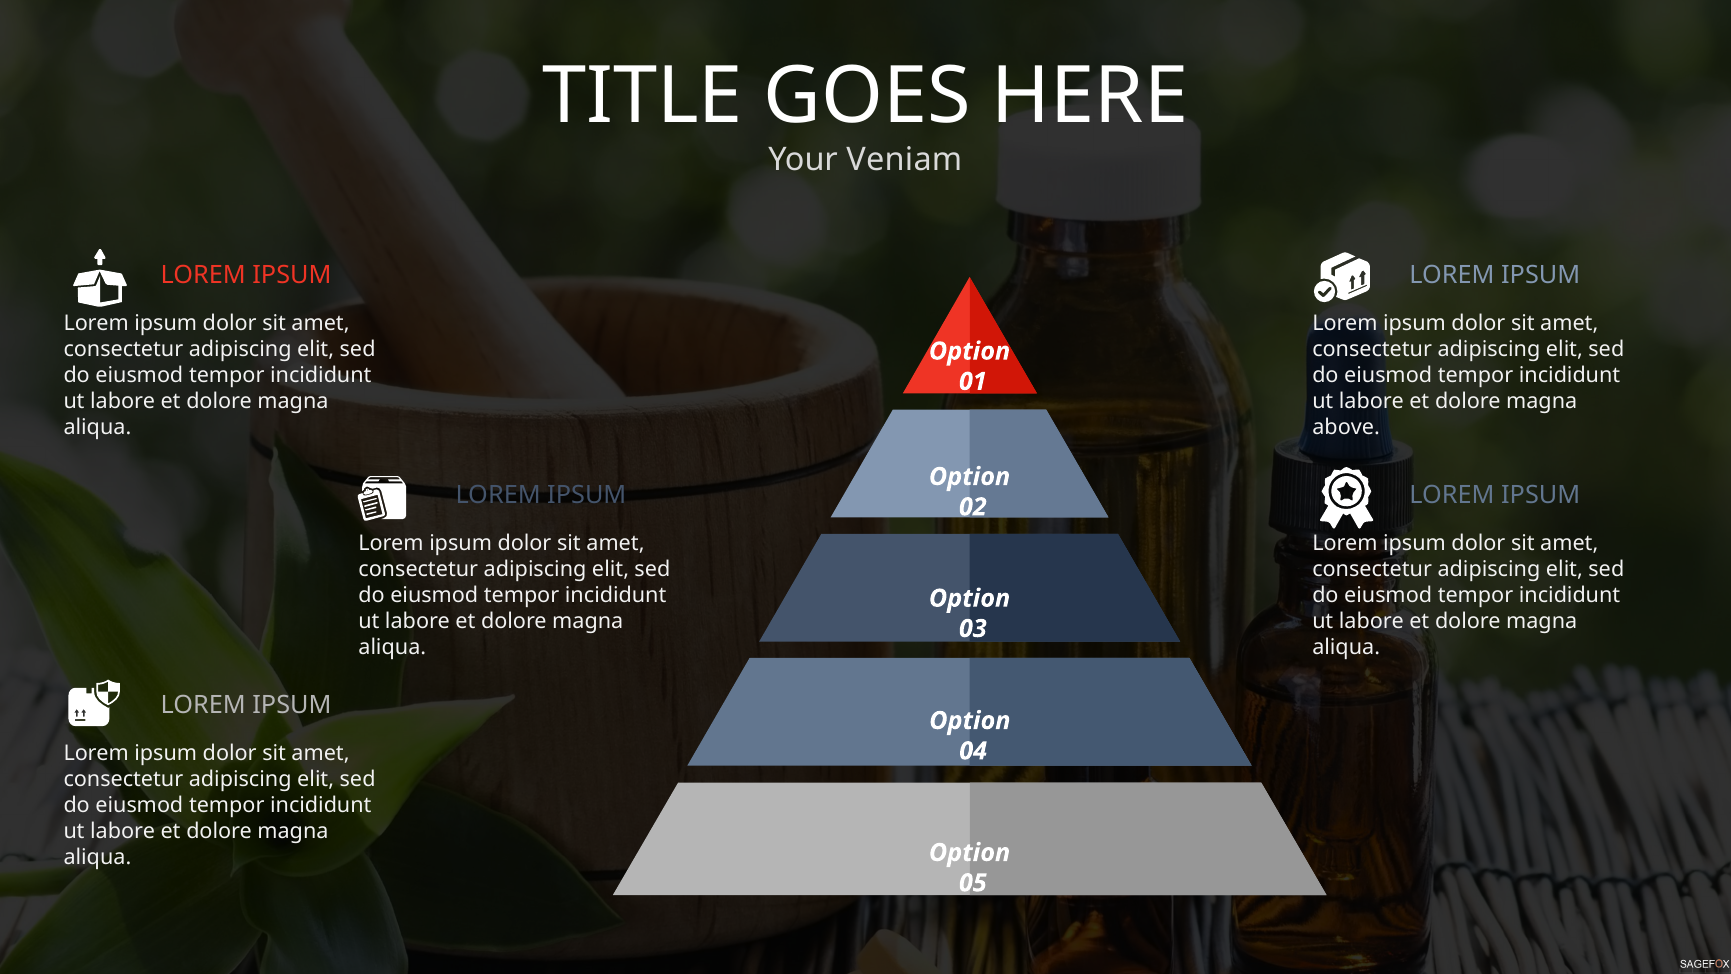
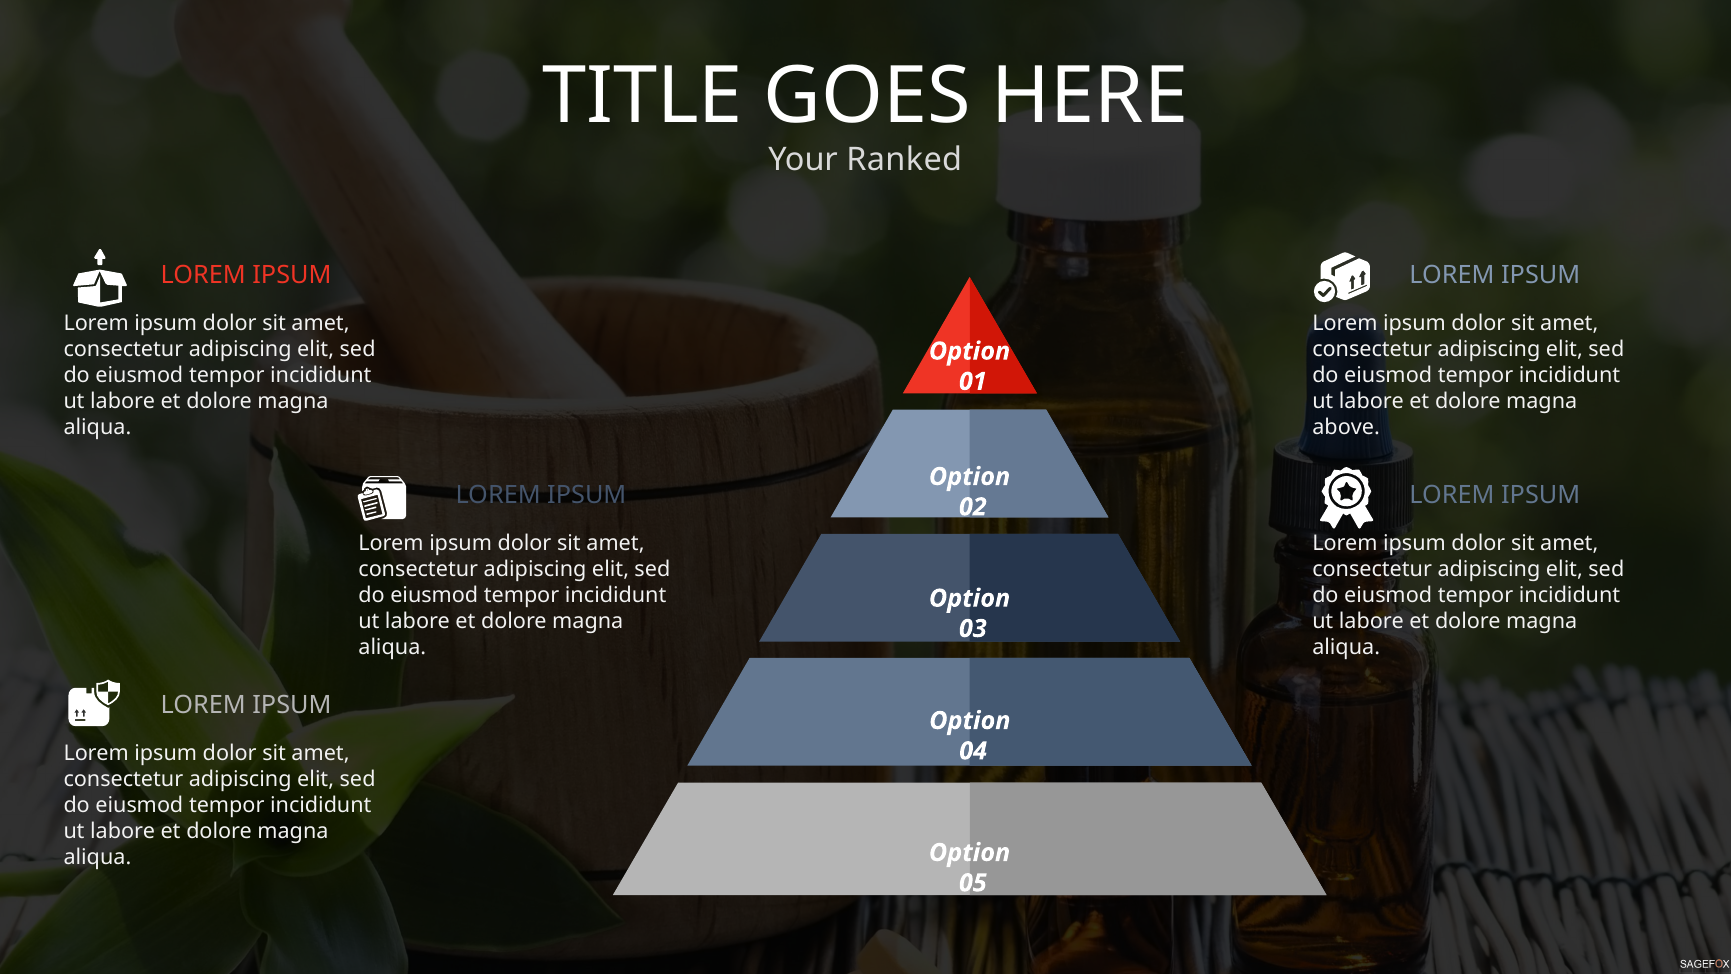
Veniam: Veniam -> Ranked (904, 160)
